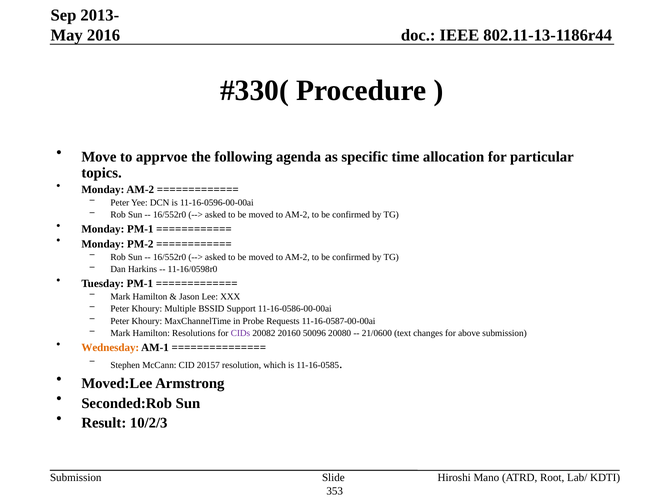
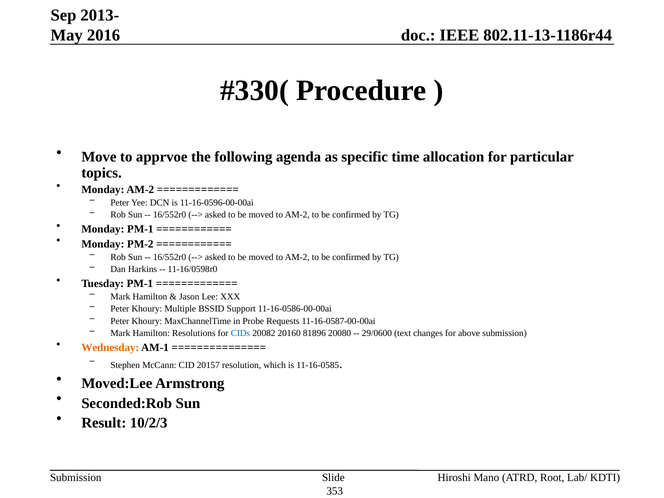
CIDs colour: purple -> blue (240, 333)
50096: 50096 -> 81896 (314, 333)
21/0600: 21/0600 -> 29/0600 (377, 333)
